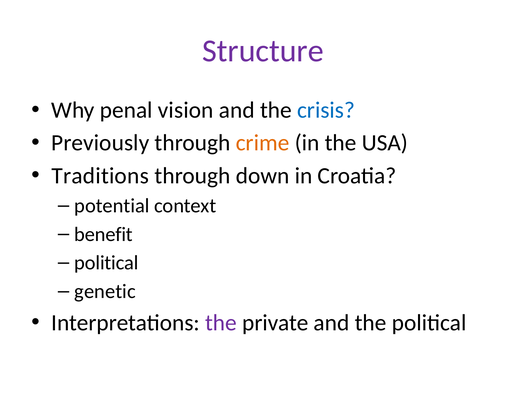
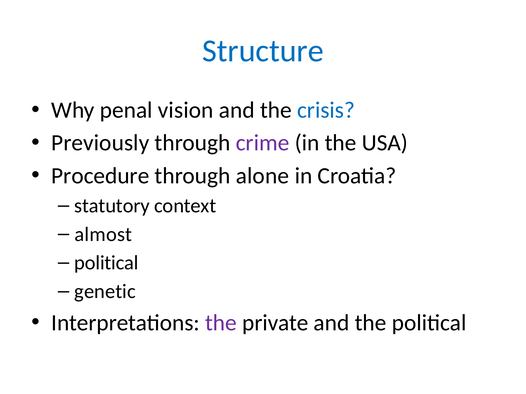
Structure colour: purple -> blue (263, 51)
crime colour: orange -> purple (263, 143)
Traditions: Traditions -> Procedure (100, 176)
down: down -> alone (262, 176)
potential: potential -> statutory (112, 206)
benefit: benefit -> almost (103, 235)
